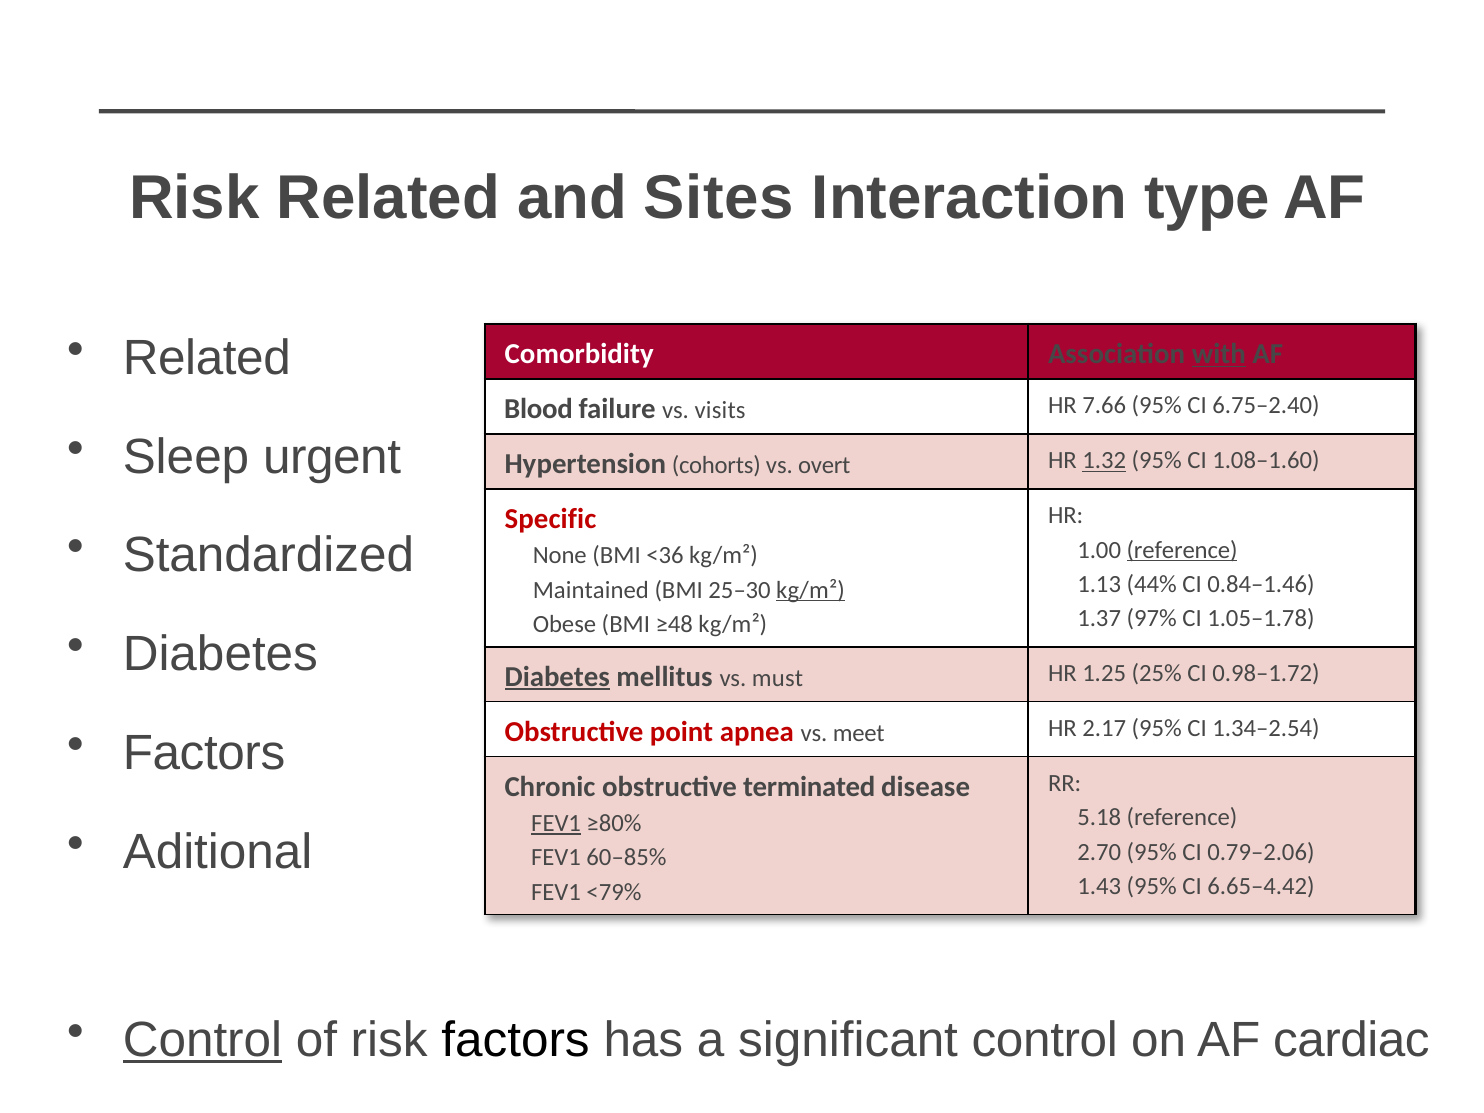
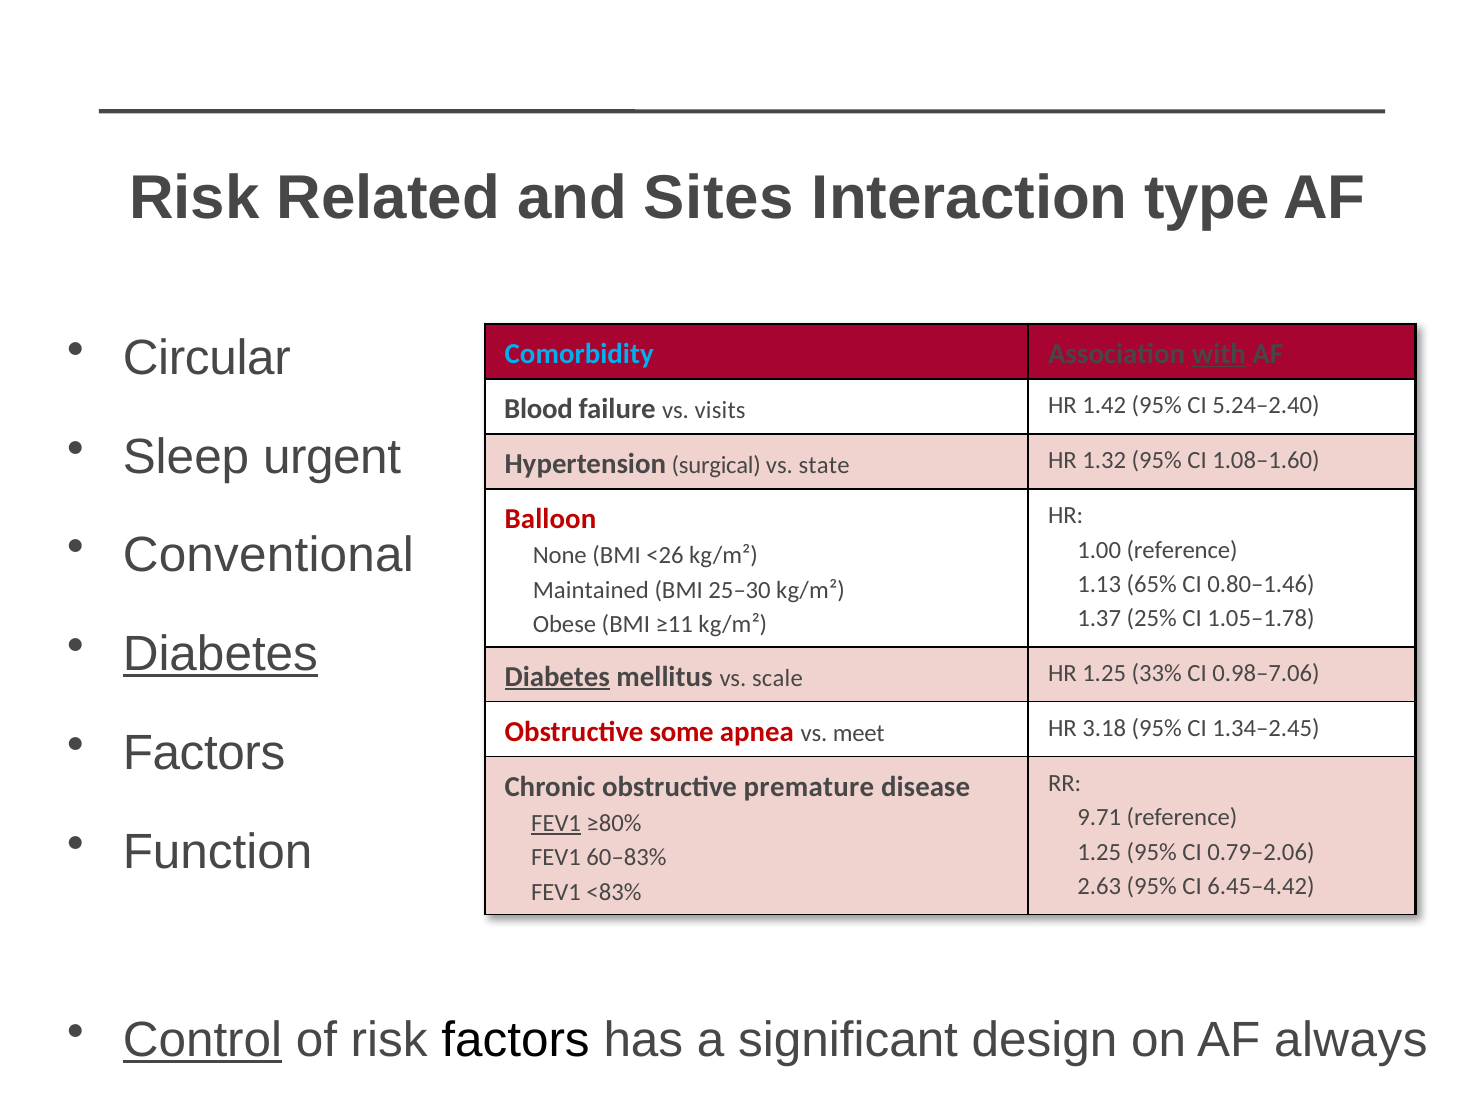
Related: Related -> Circular (207, 358)
Comorbidity colour: white -> light blue (579, 354)
7.66: 7.66 -> 1.42 (1104, 406)
6.75–2.40: 6.75–2.40 -> 5.24–2.40 (1266, 406)
cohorts: cohorts -> surgical (716, 465)
overt: overt -> state (824, 465)
1.32 underline: present -> none (1104, 461)
Specific: Specific -> Balloon (550, 519)
Standardized: Standardized -> Conventional (268, 556)
reference underline: present -> none (1182, 550)
<36: <36 -> <26 (665, 556)
44%: 44% -> 65% (1152, 584)
0.84–1.46: 0.84–1.46 -> 0.80–1.46 (1261, 584)
kg/m² underline: present -> none (811, 590)
97%: 97% -> 25% (1152, 619)
≥48: ≥48 -> ≥11 (674, 624)
Diabetes underline: none -> present (220, 655)
must: must -> scale (777, 678)
25%: 25% -> 33% (1157, 674)
0.98–1.72: 0.98–1.72 -> 0.98–7.06 (1266, 674)
point: point -> some (682, 732)
2.17: 2.17 -> 3.18 (1104, 729)
1.34–2.54: 1.34–2.54 -> 1.34–2.45 (1266, 729)
terminated: terminated -> premature (809, 787)
5.18: 5.18 -> 9.71 (1099, 818)
Aditional: Aditional -> Function (218, 852)
2.70: 2.70 -> 1.25 (1099, 852)
60–85%: 60–85% -> 60–83% (626, 858)
1.43: 1.43 -> 2.63 (1099, 887)
6.65–4.42: 6.65–4.42 -> 6.45–4.42 (1261, 887)
<79%: <79% -> <83% (614, 892)
significant control: control -> design (1045, 1040)
cardiac: cardiac -> always (1351, 1040)
